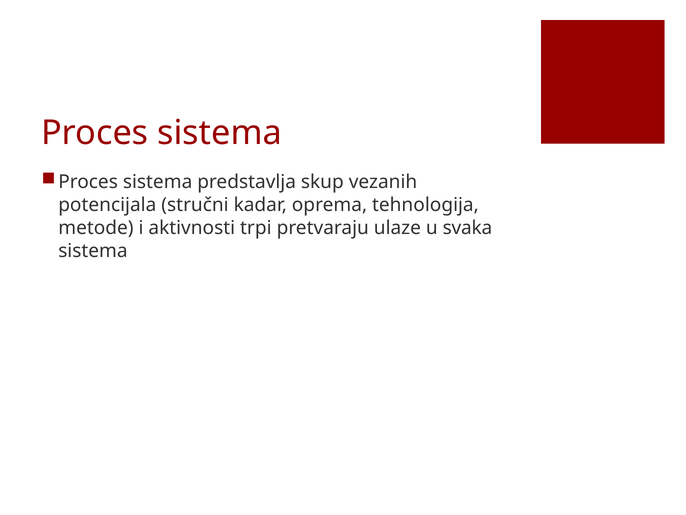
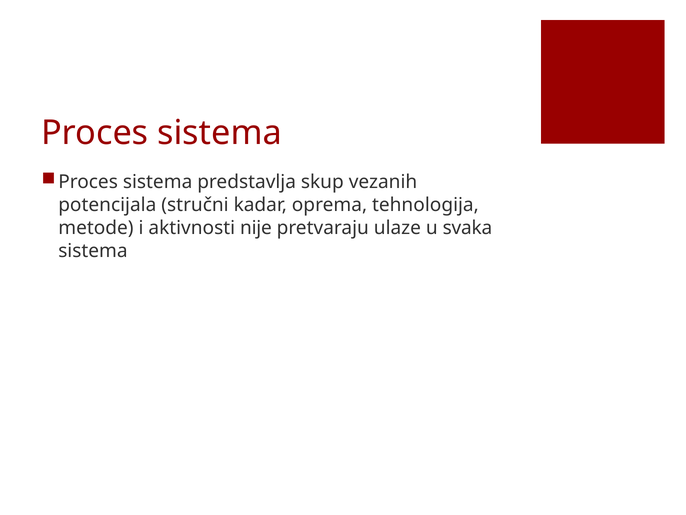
trpi: trpi -> nije (256, 228)
